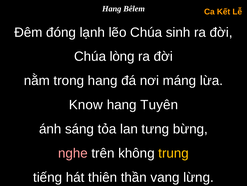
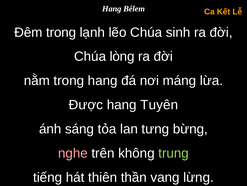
Đêm đóng: đóng -> trong (61, 32)
Know: Know -> Được (86, 104)
trung colour: yellow -> light green (174, 153)
